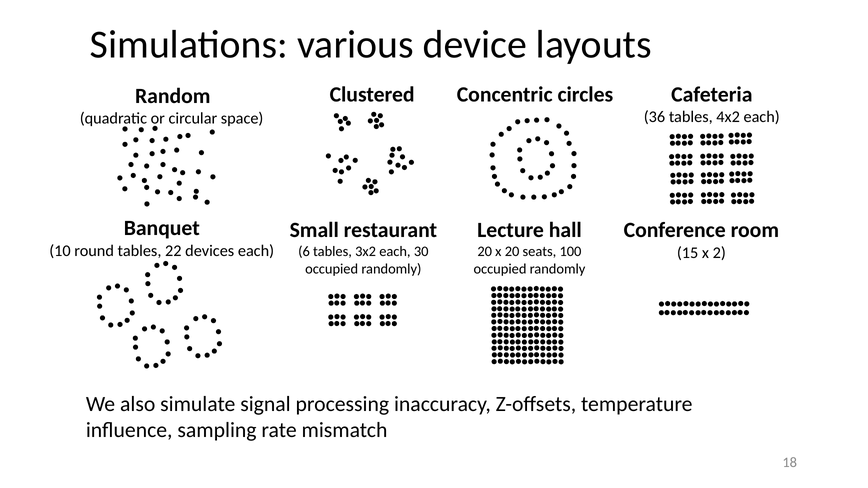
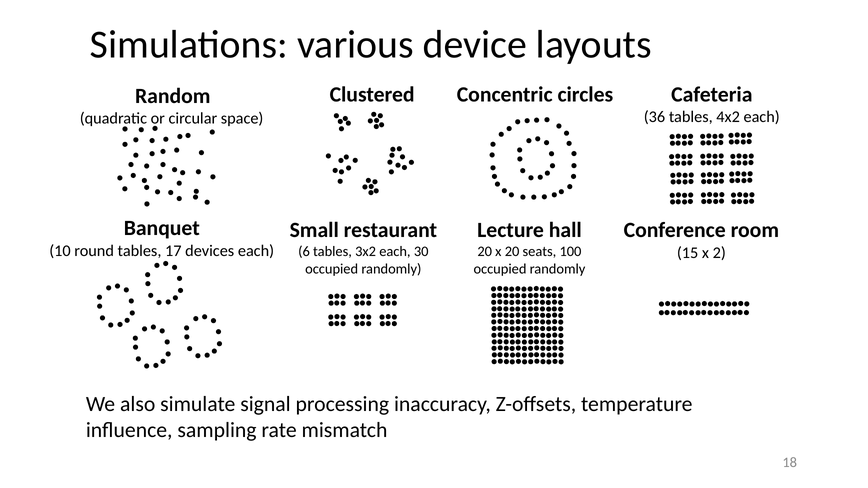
22: 22 -> 17 (173, 251)
